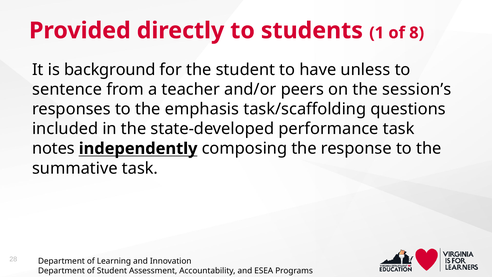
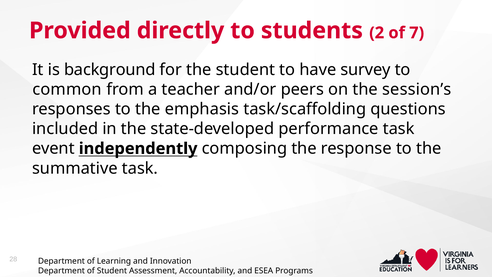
1: 1 -> 2 (377, 33)
8: 8 -> 7 (417, 33)
unless: unless -> survey (366, 70)
sentence: sentence -> common (67, 89)
notes: notes -> event (53, 148)
